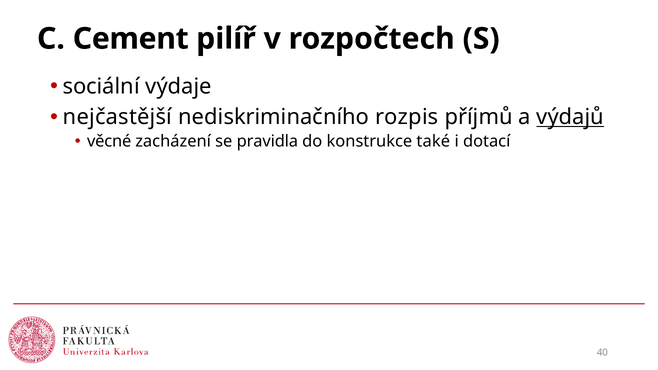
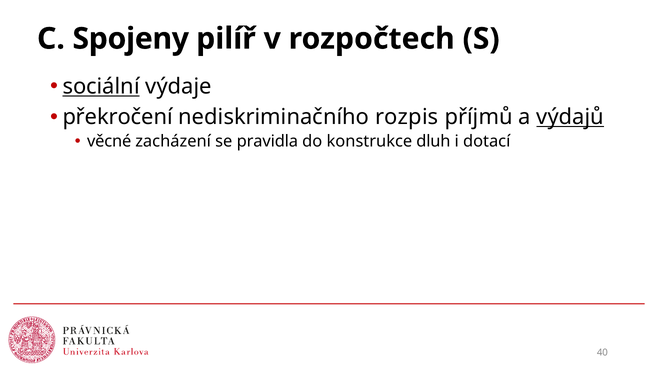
Cement: Cement -> Spojeny (131, 39)
sociální underline: none -> present (101, 87)
nejčastější: nejčastější -> překročení (118, 117)
také: také -> dluh (433, 141)
